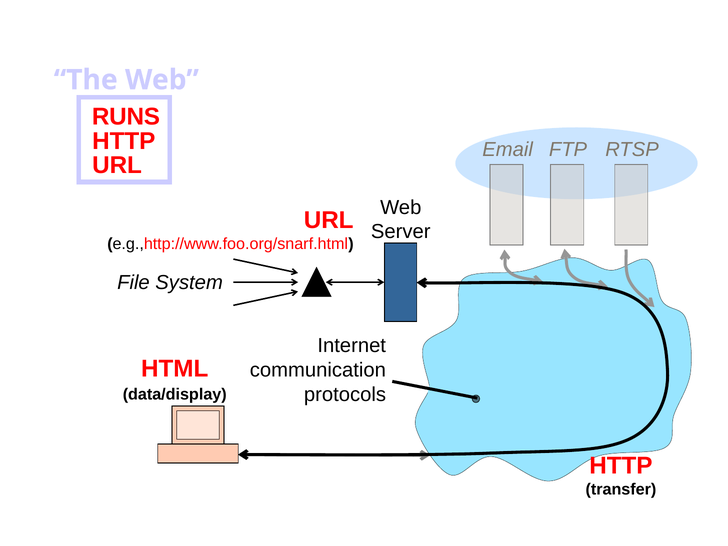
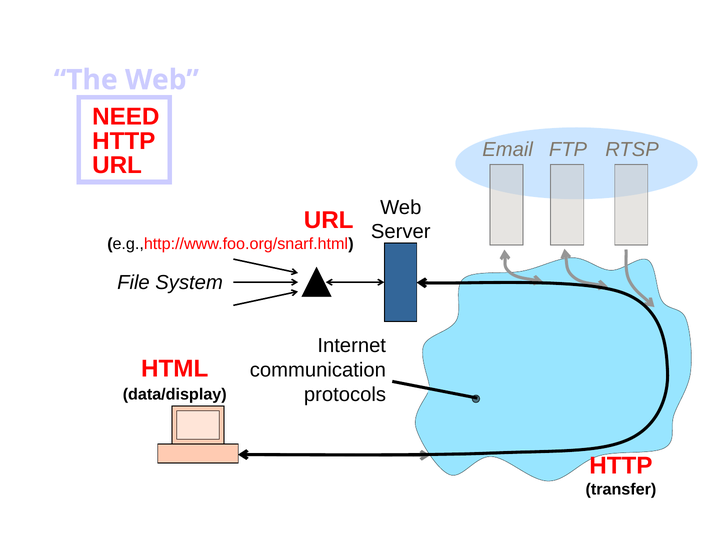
RUNS: RUNS -> NEED (126, 117)
